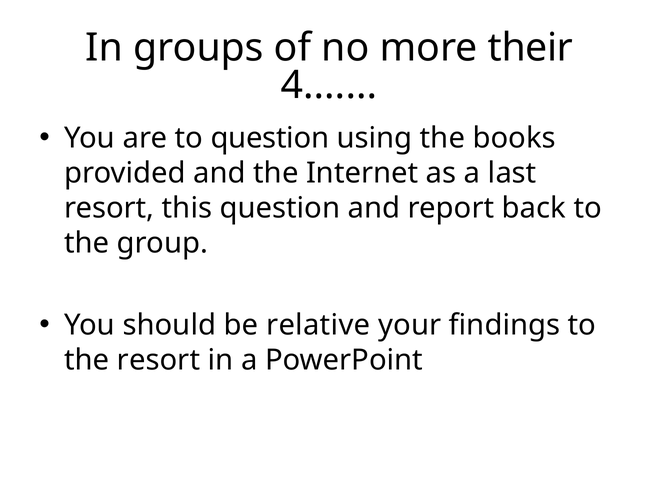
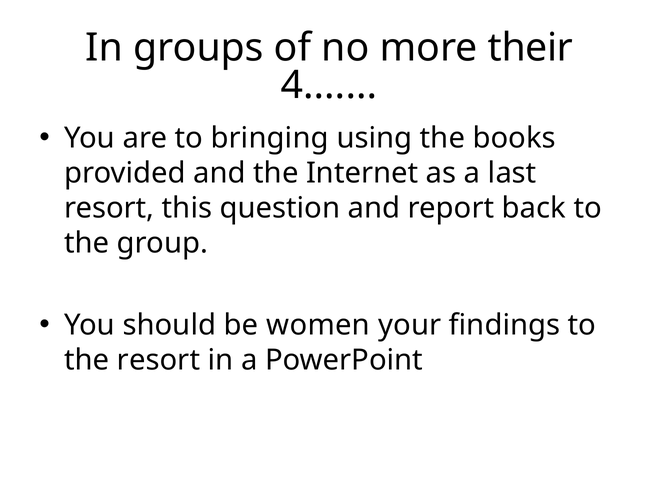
to question: question -> bringing (270, 138)
relative: relative -> women (318, 325)
